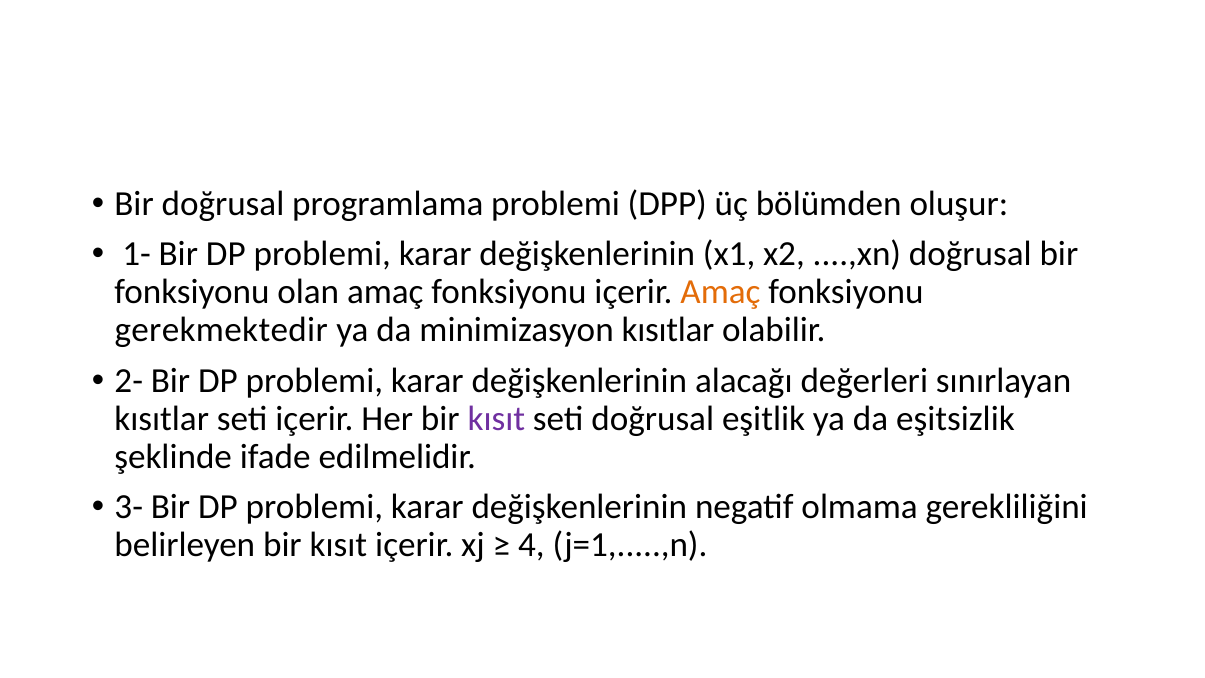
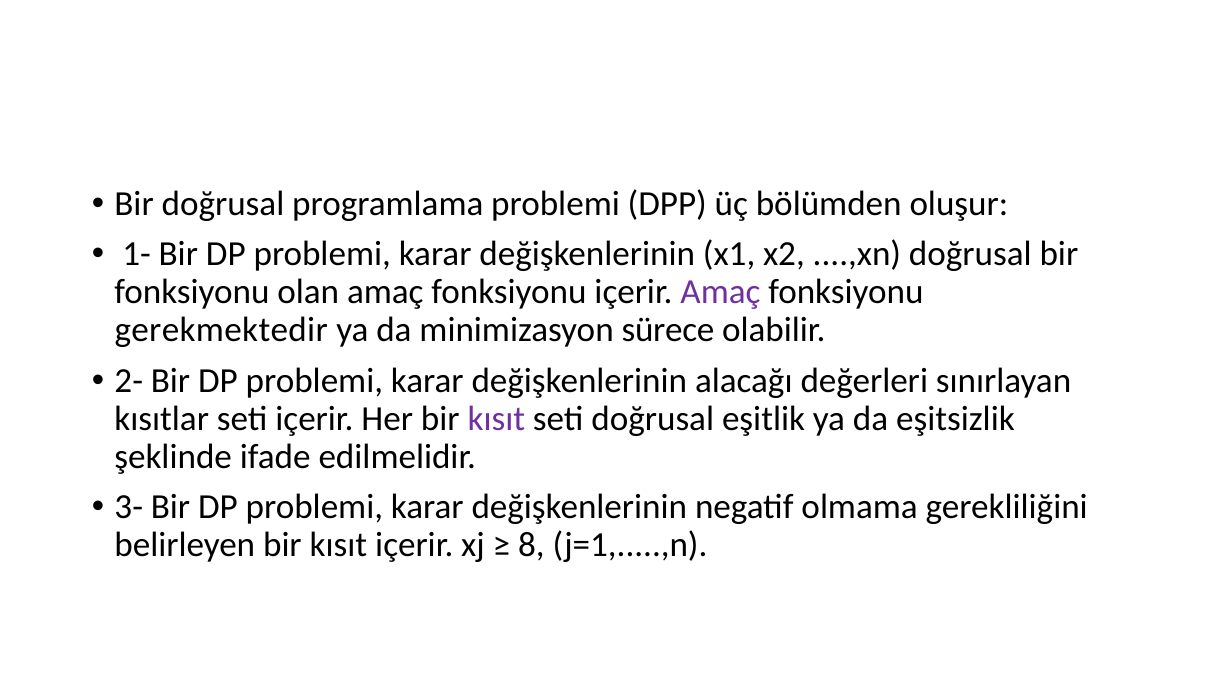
Amaç colour: orange -> purple (720, 292)
minimizasyon kısıtlar: kısıtlar -> sürece (668, 330)
4: 4 -> 8 (531, 545)
